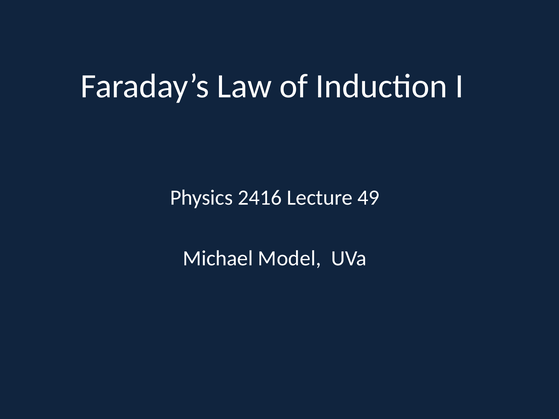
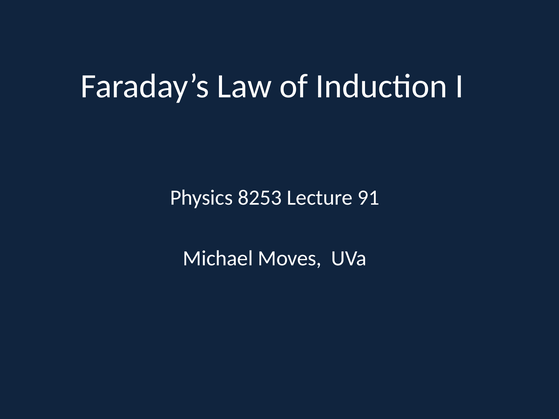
2416: 2416 -> 8253 (260, 198)
49: 49 -> 91 (368, 198)
Model: Model -> Moves (290, 259)
